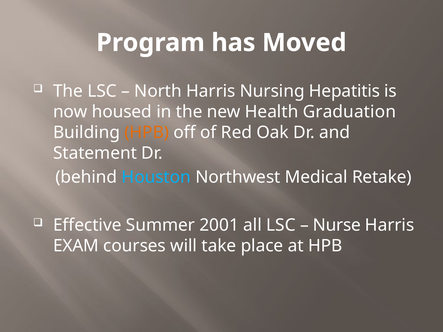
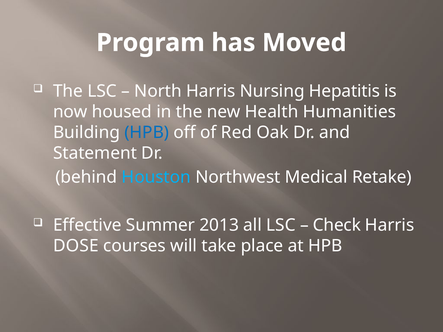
Graduation: Graduation -> Humanities (349, 112)
HPB colour: orange -> blue (147, 132)
2001: 2001 -> 2013 (219, 225)
Nurse: Nurse -> Check (337, 225)
EXAM: EXAM -> DOSE (76, 246)
